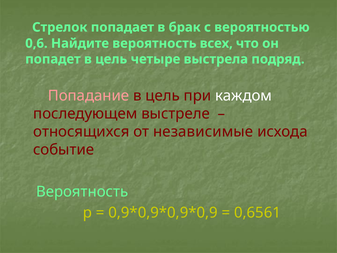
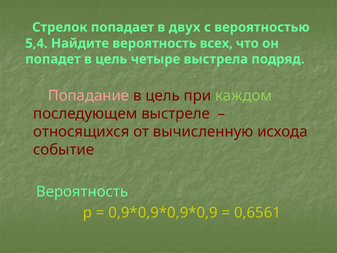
брак: брак -> двух (185, 27)
0,6: 0,6 -> 5,4 (36, 43)
каждом colour: white -> light green (243, 96)
независимые: независимые -> вычисленную (203, 132)
